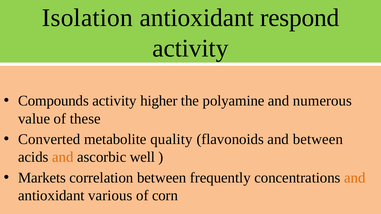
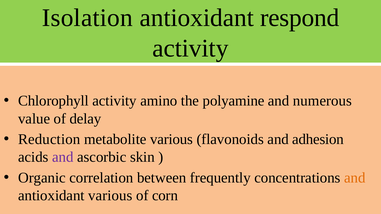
Compounds: Compounds -> Chlorophyll (53, 101)
higher: higher -> amino (159, 101)
these: these -> delay (85, 119)
Converted: Converted -> Reduction (49, 140)
metabolite quality: quality -> various (172, 140)
and between: between -> adhesion (318, 140)
and colour: orange -> purple (63, 157)
well: well -> skin (142, 157)
Markets: Markets -> Organic (42, 178)
